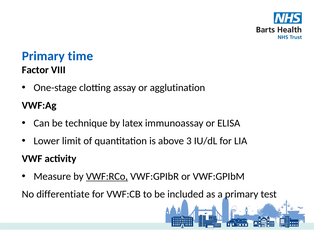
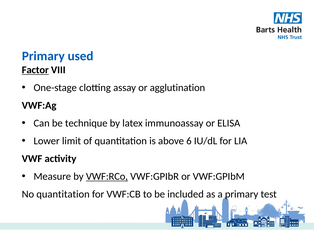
time: time -> used (81, 56)
Factor underline: none -> present (35, 70)
3: 3 -> 6 (189, 141)
No differentiate: differentiate -> quantitation (63, 195)
